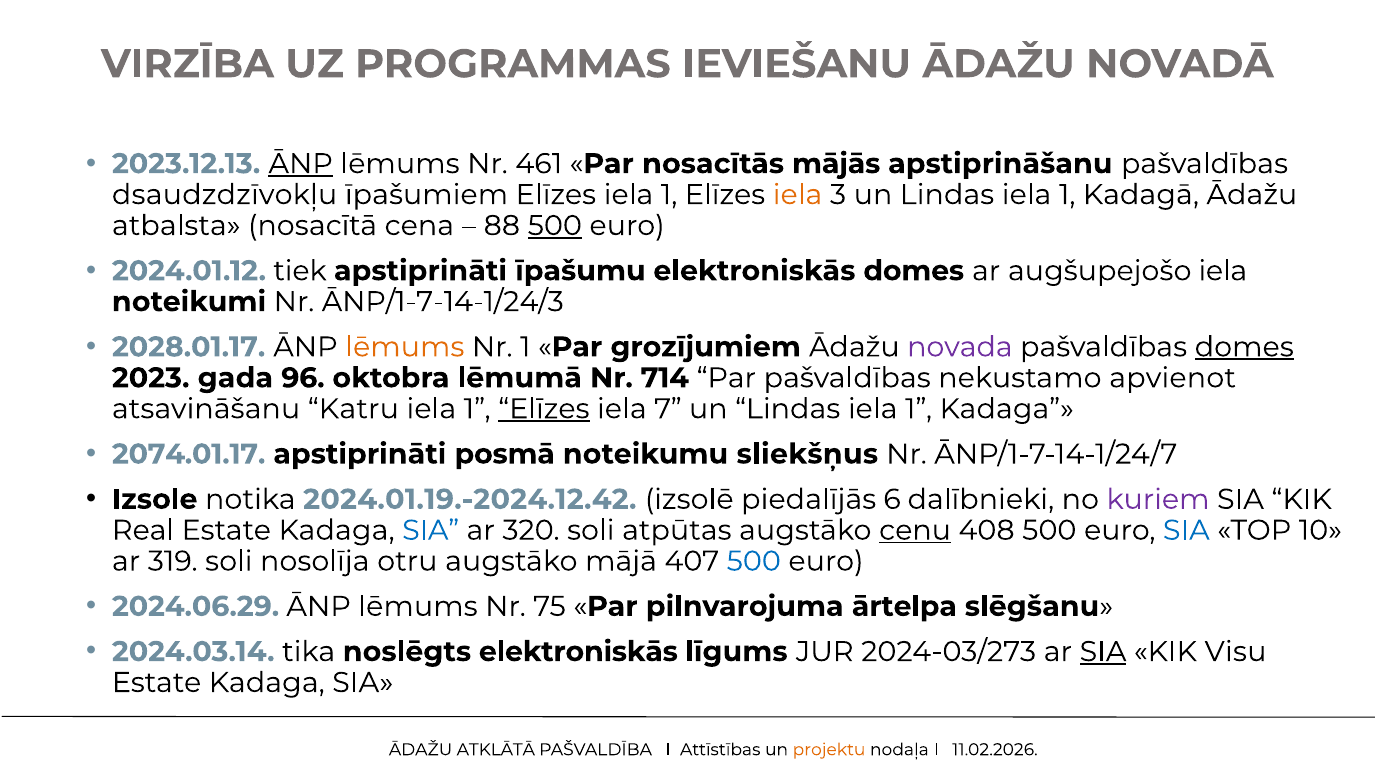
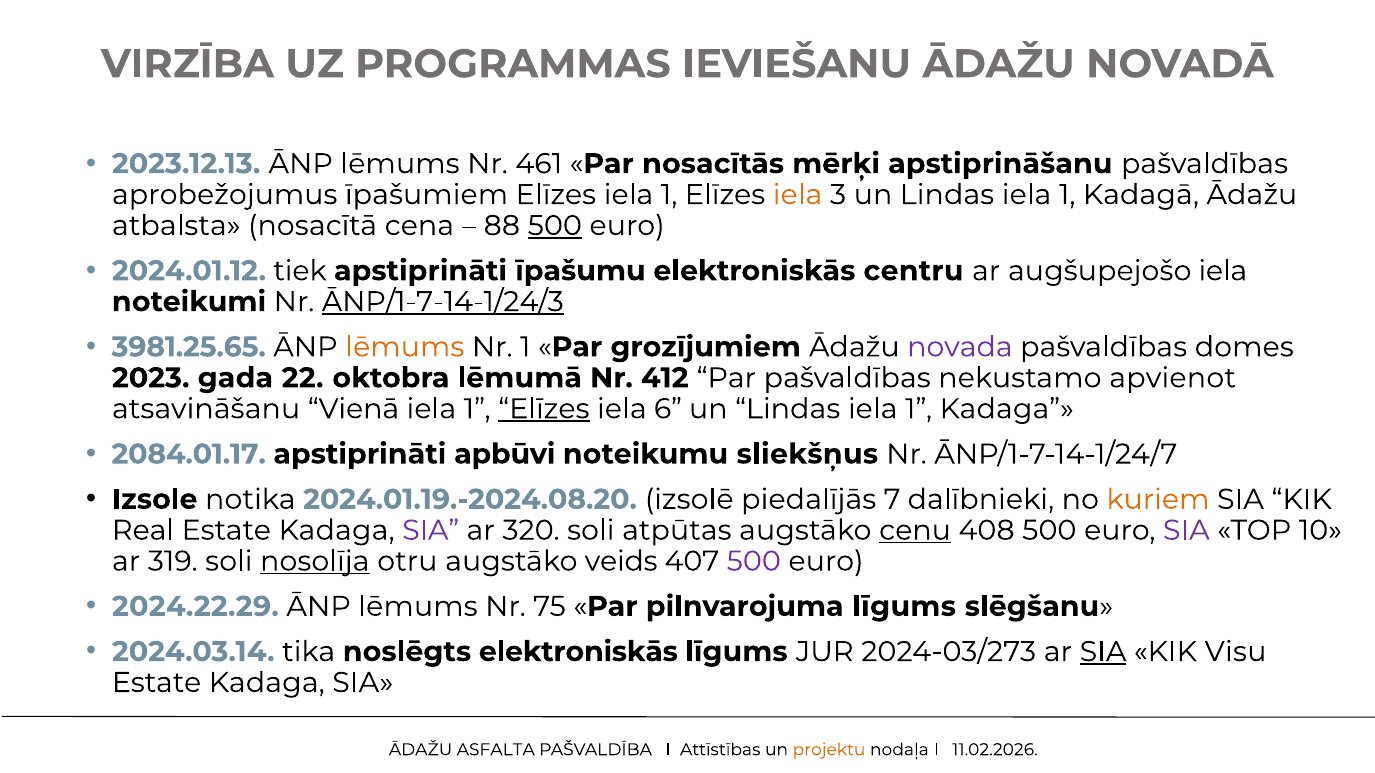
ĀNP underline: present -> none (301, 164)
mājās: mājās -> mērķi (836, 164)
dsaudzdzīvokļu: dsaudzdzīvokļu -> aprobežojumus (225, 195)
elektroniskās domes: domes -> centru (913, 271)
ĀNP/1-7-14-1/24/3 underline: none -> present (443, 302)
2028.01.17: 2028.01.17 -> 3981.25.65 (189, 347)
domes underline: present -> none (1244, 347)
96: 96 -> 22 (303, 378)
714: 714 -> 412 (665, 378)
Katru: Katru -> Vienā (353, 409)
7: 7 -> 6 (668, 409)
2074.01.17: 2074.01.17 -> 2084.01.17 (189, 454)
posmā: posmā -> apbūvi (505, 454)
2024.01.19.-2024.12.42: 2024.01.19.-2024.12.42 -> 2024.01.19.-2024.08.20 (470, 500)
6: 6 -> 7 (892, 500)
kuriem colour: purple -> orange (1158, 500)
SIA colour: blue -> purple (431, 531)
SIA colour: blue -> purple (1186, 531)
nosolīja underline: none -> present (315, 561)
mājā: mājā -> veids (621, 561)
500 colour: blue -> purple (754, 561)
2024.06.29: 2024.06.29 -> 2024.22.29 (195, 607)
pilnvarojuma ārtelpa: ārtelpa -> līgums (904, 607)
ATKLĀTĀ: ATKLĀTĀ -> ASFALTA (496, 750)
